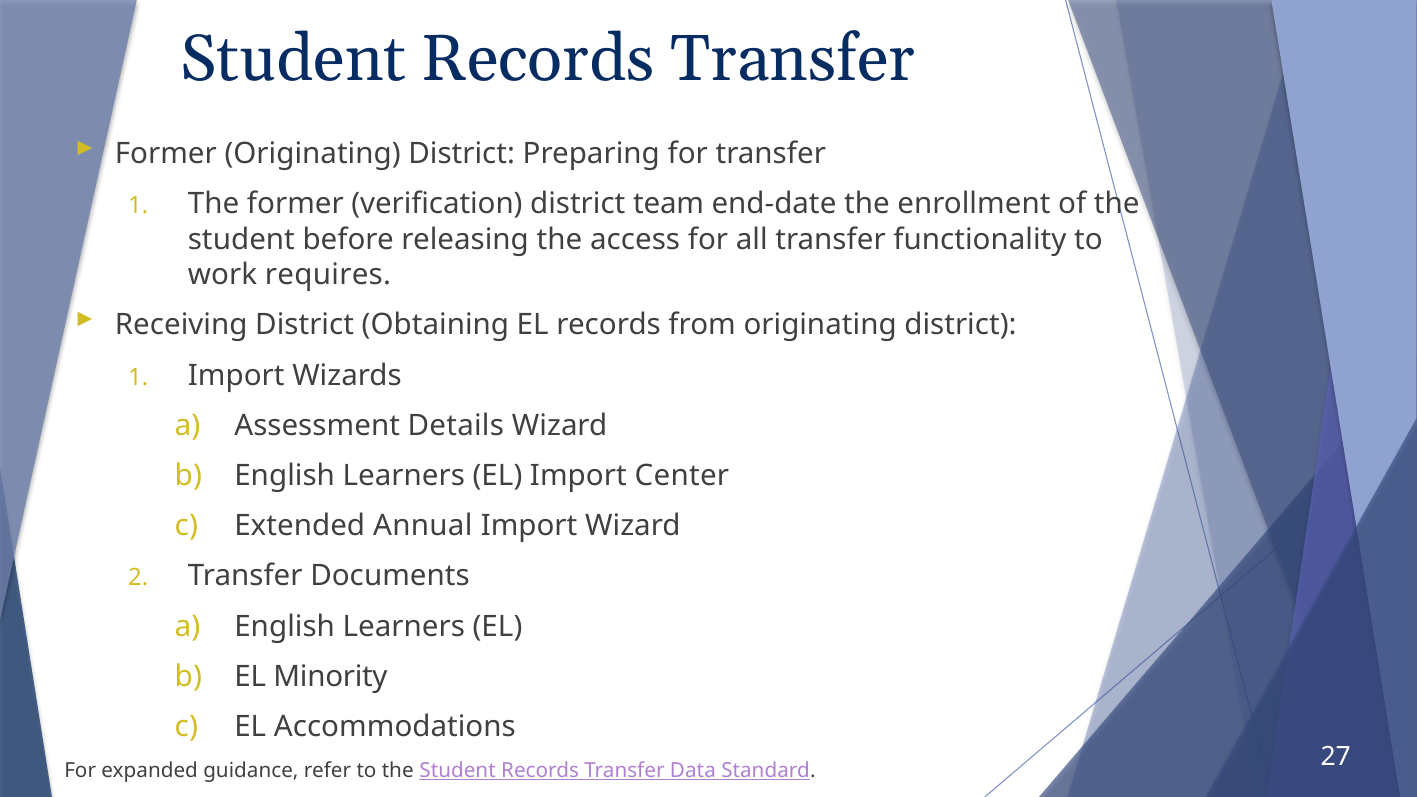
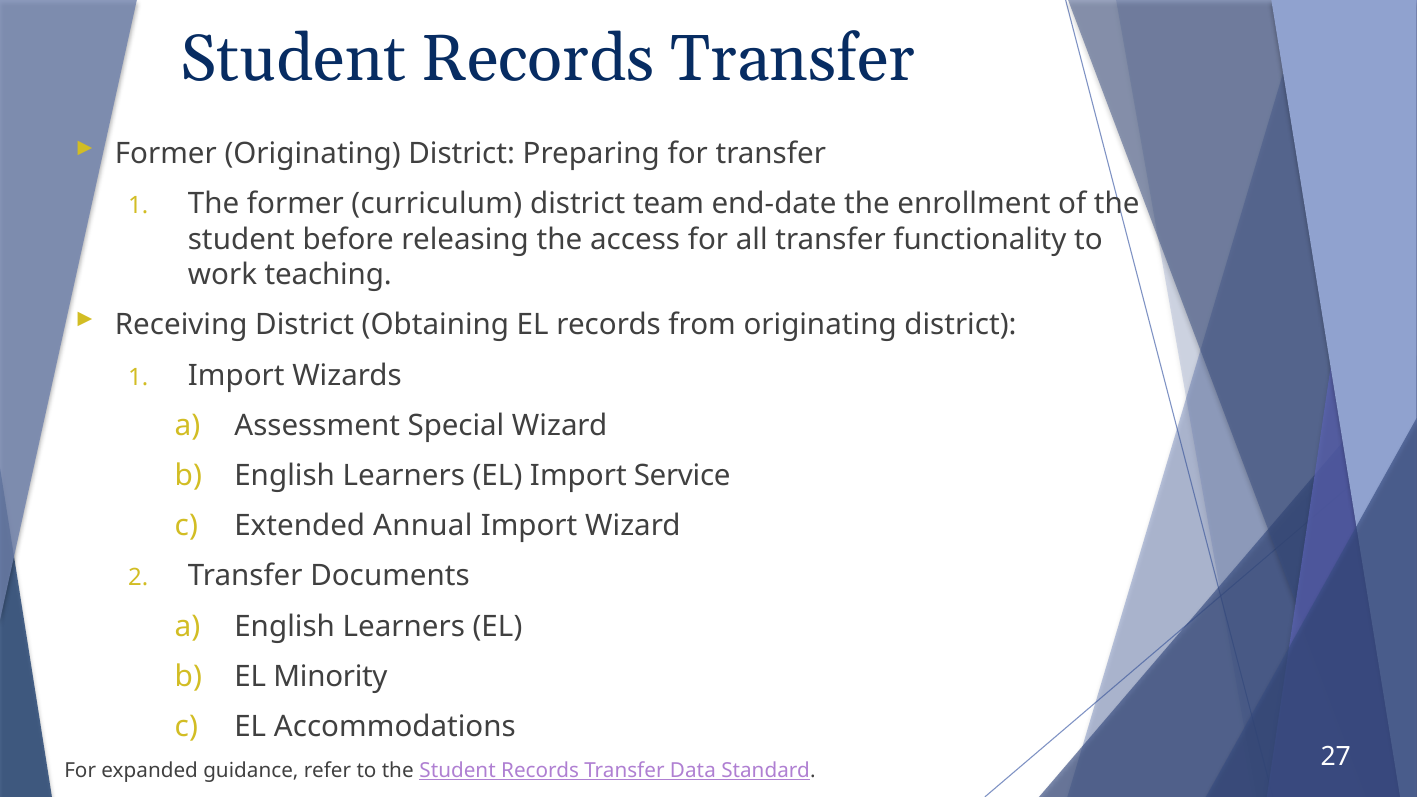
verification: verification -> curriculum (437, 204)
requires: requires -> teaching (328, 275)
Details: Details -> Special (456, 426)
Center: Center -> Service (682, 476)
